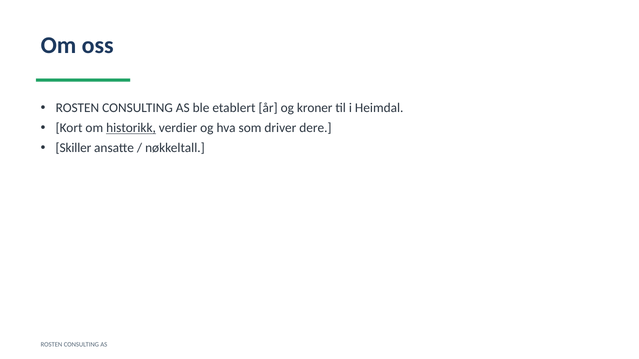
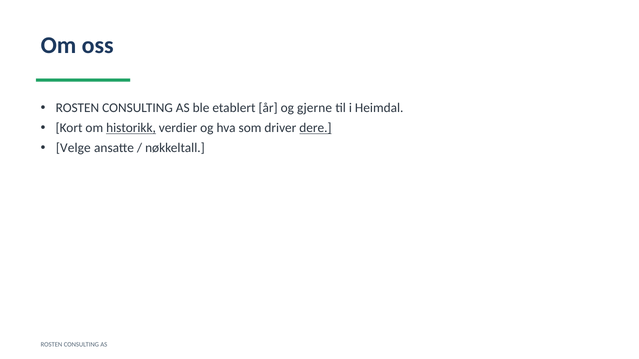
kroner: kroner -> gjerne (315, 108)
dere underline: none -> present (315, 128)
Skiller: Skiller -> Velge (73, 148)
